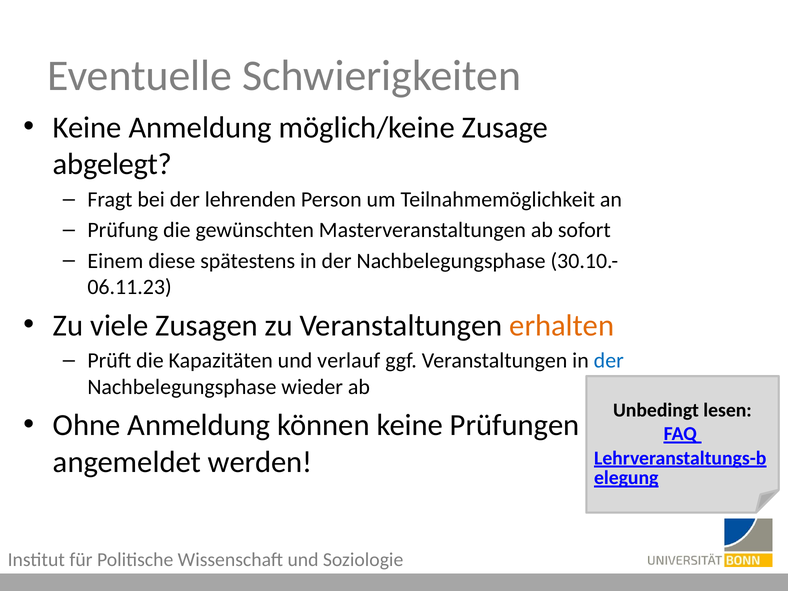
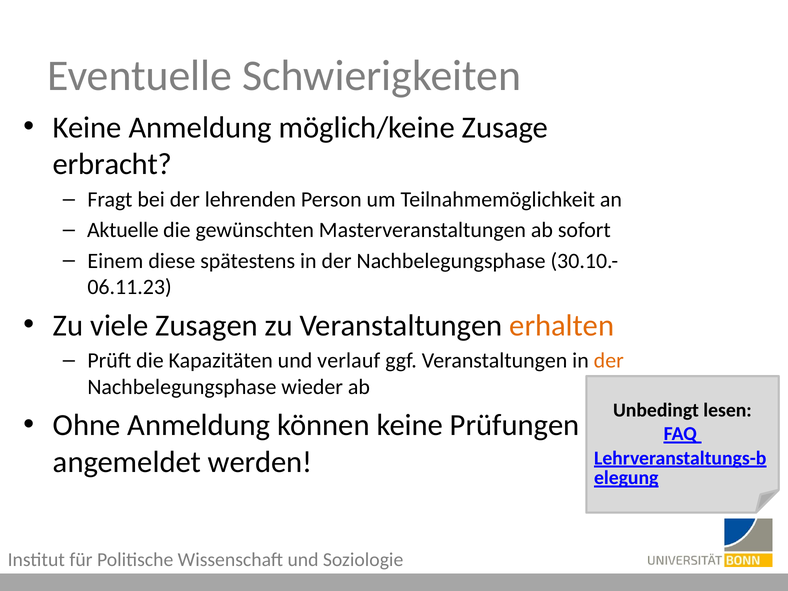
abgelegt: abgelegt -> erbracht (112, 164)
Prüfung: Prüfung -> Aktuelle (123, 230)
der colour: blue -> orange (609, 361)
